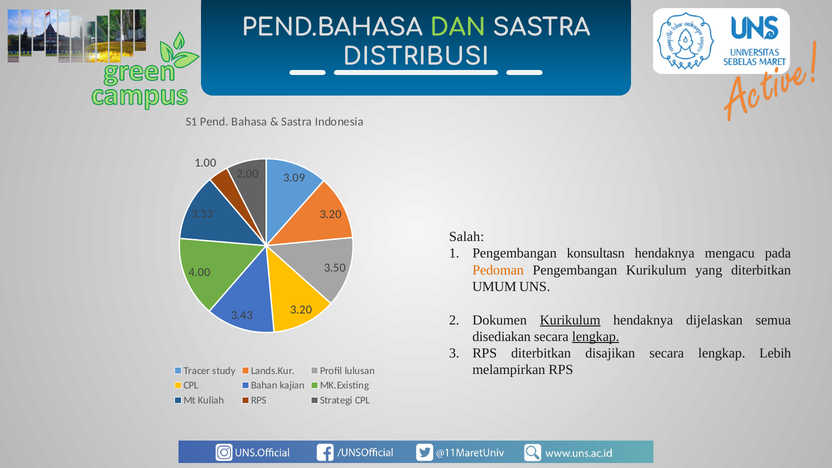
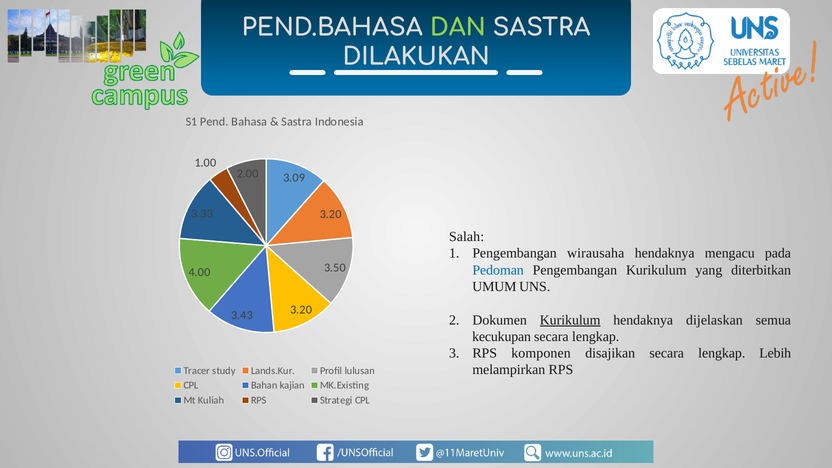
DISTRIBUSI: DISTRIBUSI -> DILAKUKAN (416, 57)
konsultasn: konsultasn -> wirausaha (596, 253)
Pedoman colour: orange -> blue (498, 270)
disediakan: disediakan -> kecukupan (502, 337)
lengkap underline: present -> none (596, 337)
RPS diterbitkan: diterbitkan -> komponen (541, 353)
